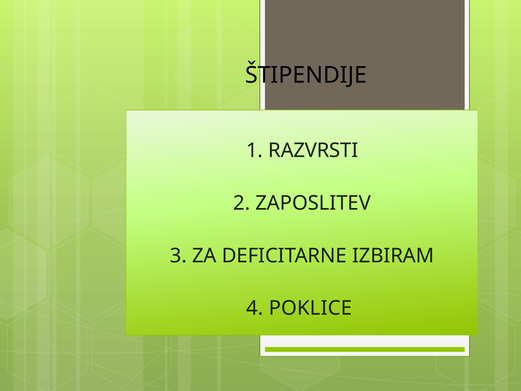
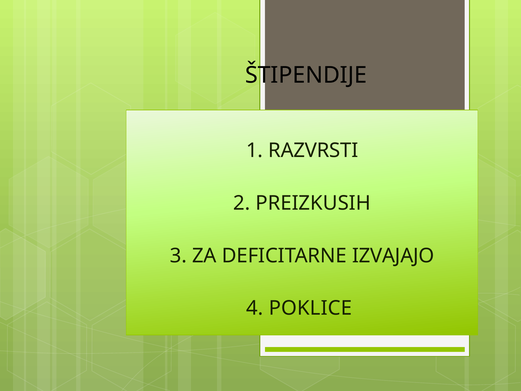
ZAPOSLITEV: ZAPOSLITEV -> PREIZKUSIH (313, 203)
IZBIRAM: IZBIRAM -> IZVAJAJO (393, 255)
